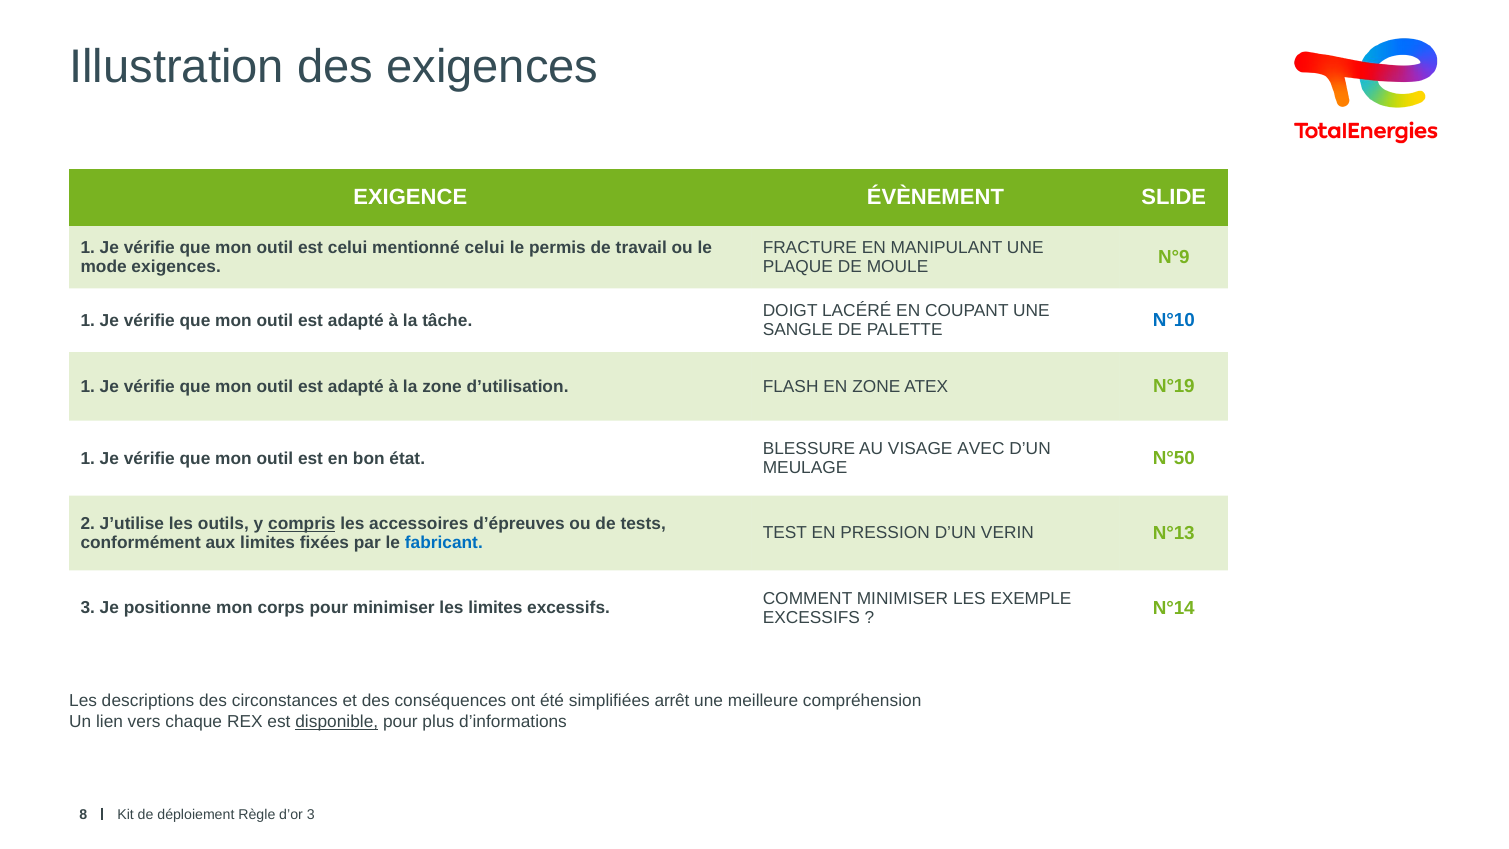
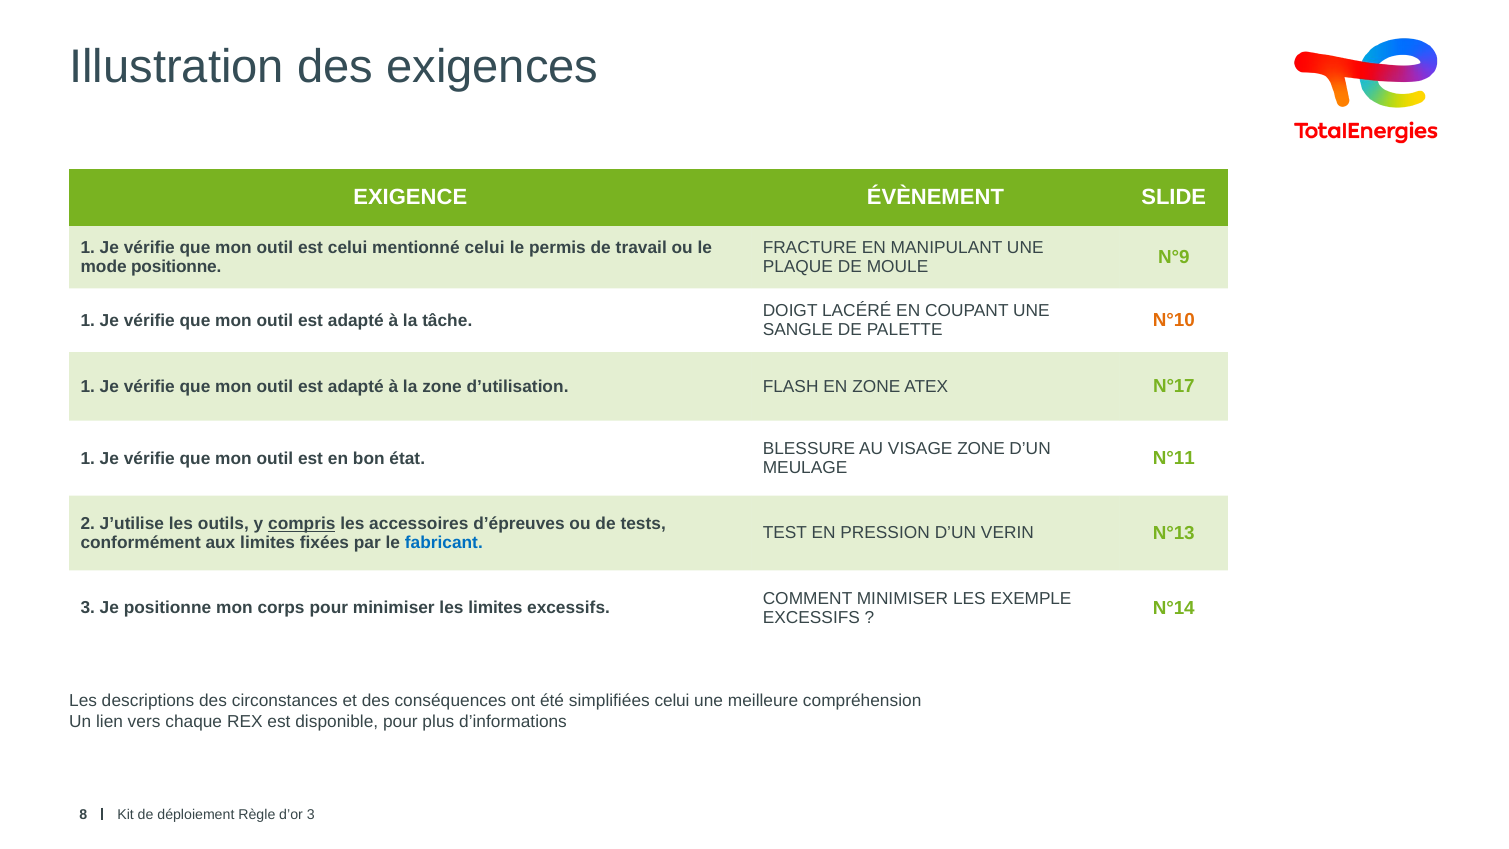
mode exigences: exigences -> positionne (176, 267)
N°10 colour: blue -> orange (1174, 321)
N°19: N°19 -> N°17 (1174, 387)
VISAGE AVEC: AVEC -> ZONE (981, 449)
N°50: N°50 -> N°11 (1174, 458)
simplifiées arrêt: arrêt -> celui (672, 701)
disponible underline: present -> none (337, 722)
